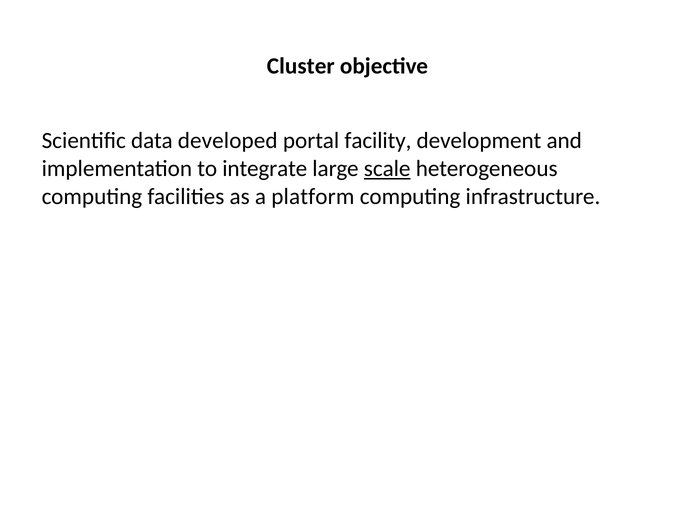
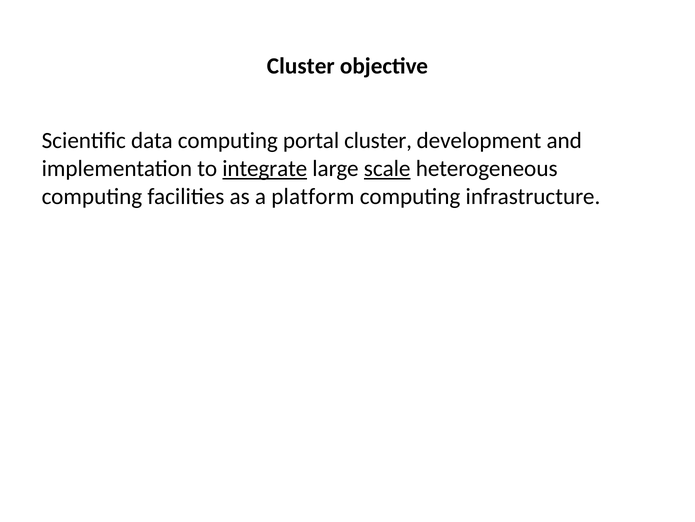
data developed: developed -> computing (228, 141)
portal facility: facility -> cluster (378, 141)
integrate underline: none -> present (265, 168)
